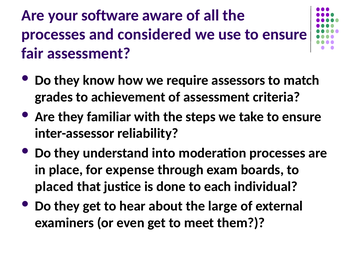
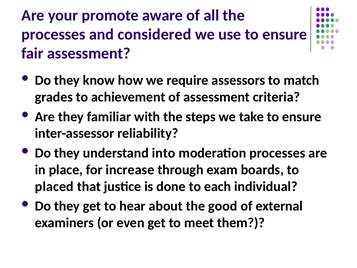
software: software -> promote (110, 15)
expense: expense -> increase (130, 170)
large: large -> good (223, 206)
